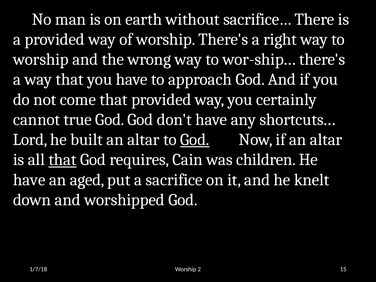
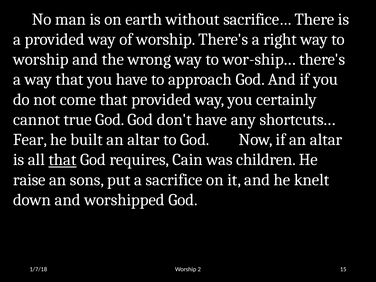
Lord: Lord -> Fear (30, 140)
God underline: present -> none (195, 140)
have: have -> raise (29, 180)
aged: aged -> sons (87, 180)
